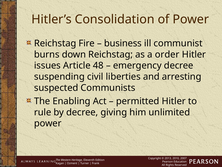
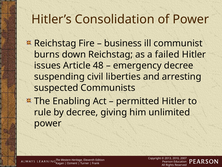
order: order -> failed (167, 54)
